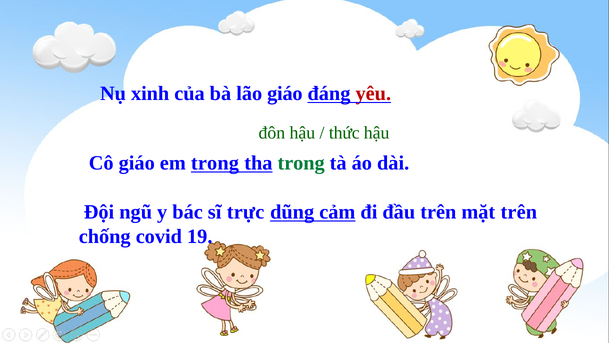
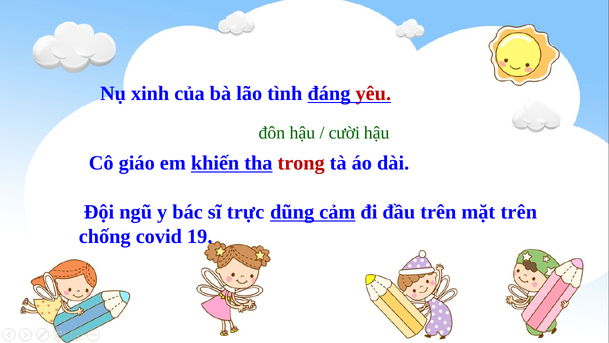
lão giáo: giáo -> tình (285, 94)
thức: thức -> cười (344, 133)
em trong: trong -> khiến (215, 163)
trong colour: green -> red (301, 163)
